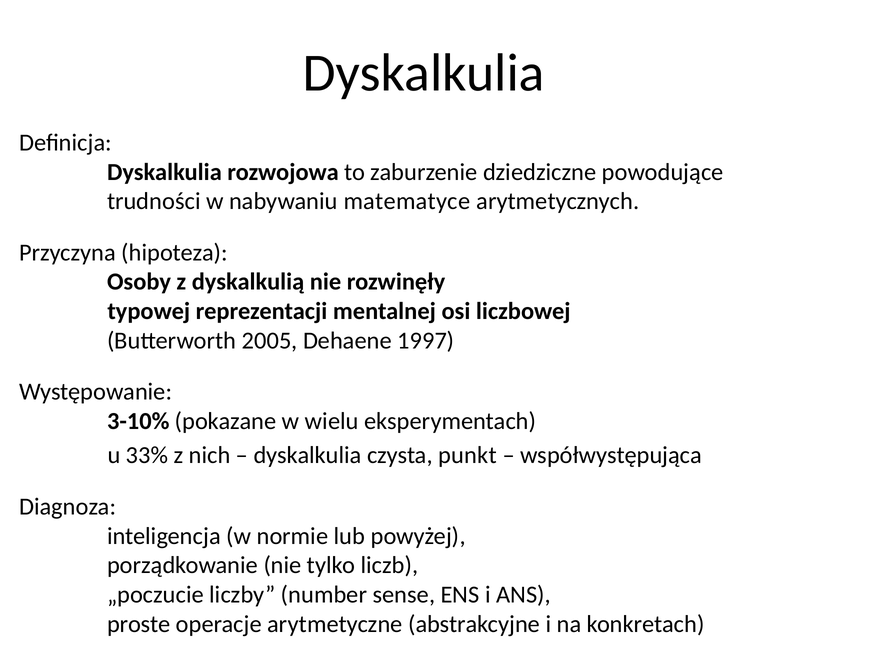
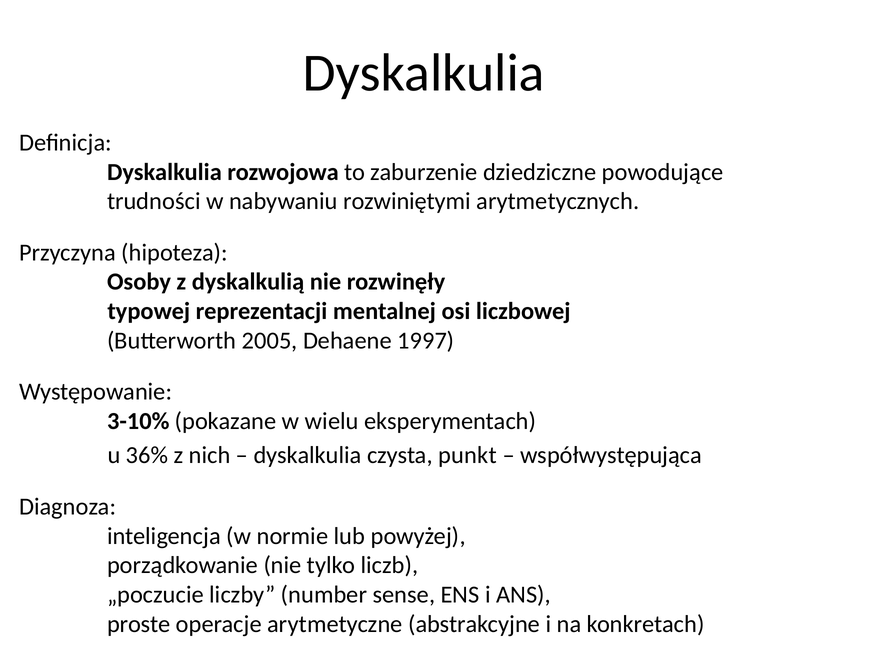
matematyce: matematyce -> rozwiniętymi (407, 201)
33%: 33% -> 36% (147, 456)
